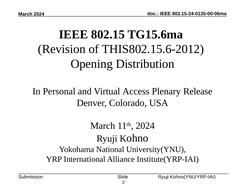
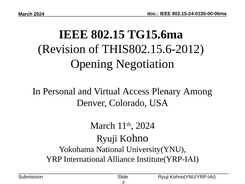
Distribution: Distribution -> Negotiation (145, 64)
Release: Release -> Among (198, 91)
